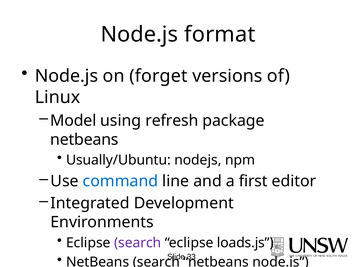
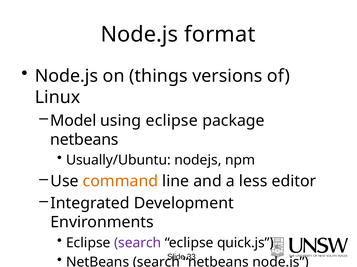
forget: forget -> things (158, 76)
using refresh: refresh -> eclipse (172, 121)
command colour: blue -> orange (120, 182)
first: first -> less (253, 182)
loads.js: loads.js -> quick.js (245, 243)
